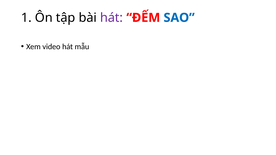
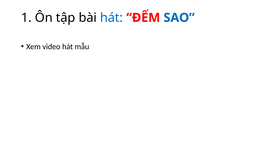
hát colour: purple -> blue (112, 18)
